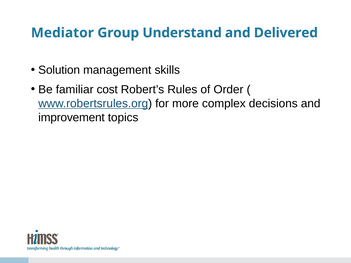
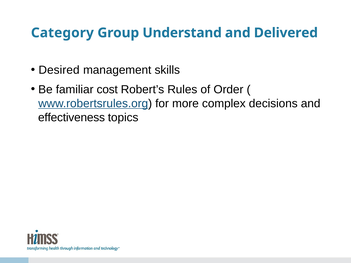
Mediator: Mediator -> Category (62, 33)
Solution: Solution -> Desired (59, 70)
improvement: improvement -> effectiveness (71, 118)
